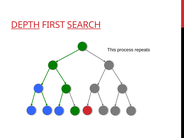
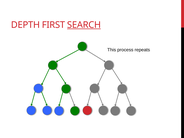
DEPTH underline: present -> none (25, 25)
